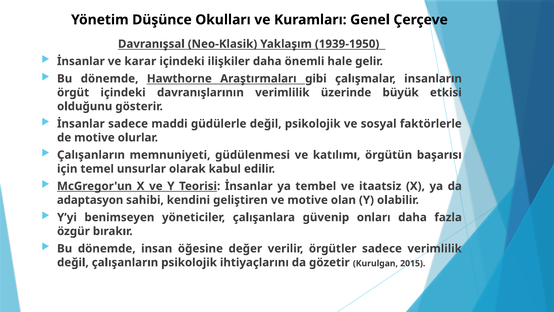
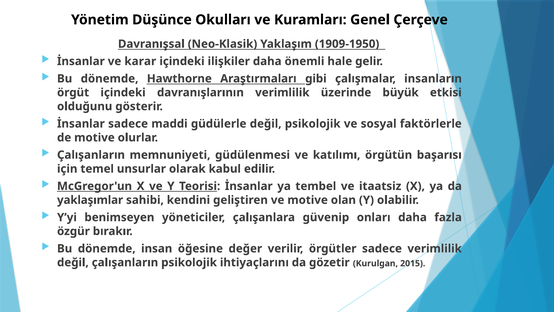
1939-1950: 1939-1950 -> 1909-1950 (347, 44)
adaptasyon: adaptasyon -> yaklaşımlar (90, 200)
